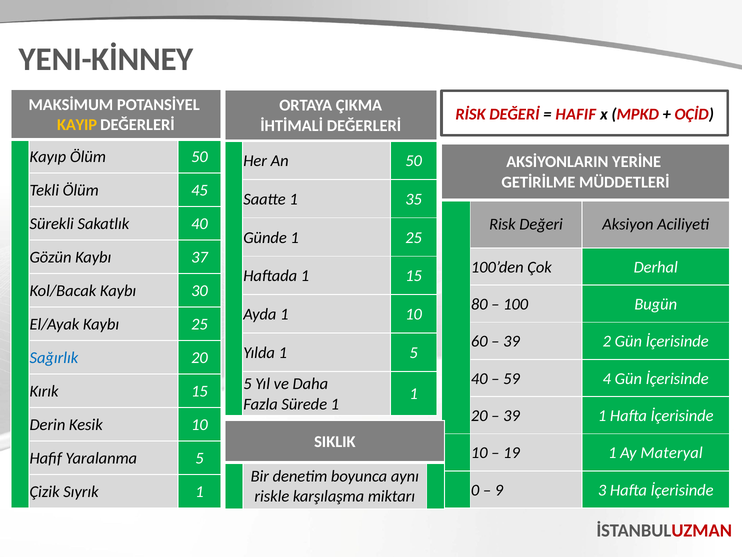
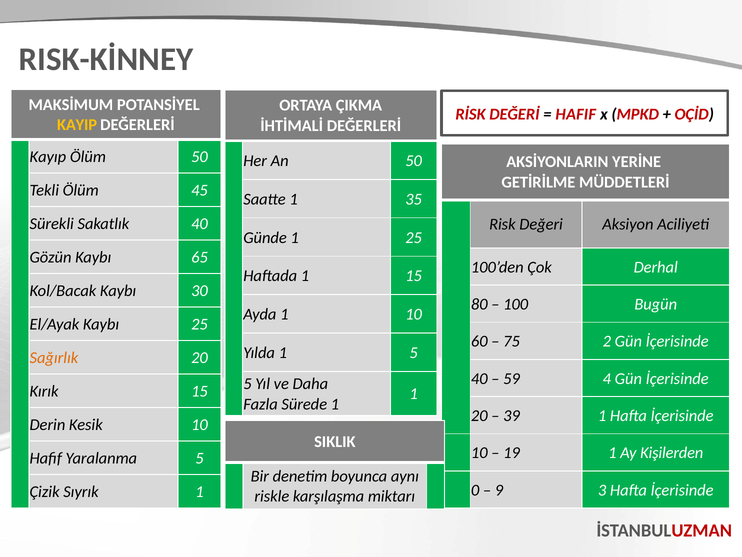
YENI-KİNNEY: YENI-KİNNEY -> RISK-KİNNEY (106, 59)
37: 37 -> 65 (200, 257)
39: 39 -> 75 (512, 341)
Sağırlık colour: blue -> orange (54, 358)
Materyal: Materyal -> Kişilerden (672, 452)
